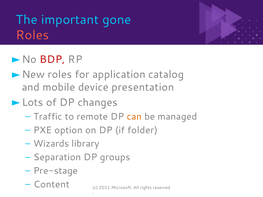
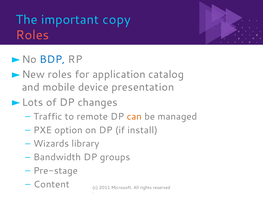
gone: gone -> copy (117, 20)
BDP colour: red -> blue (52, 59)
folder: folder -> install (143, 130)
Separation: Separation -> Bandwidth (57, 157)
